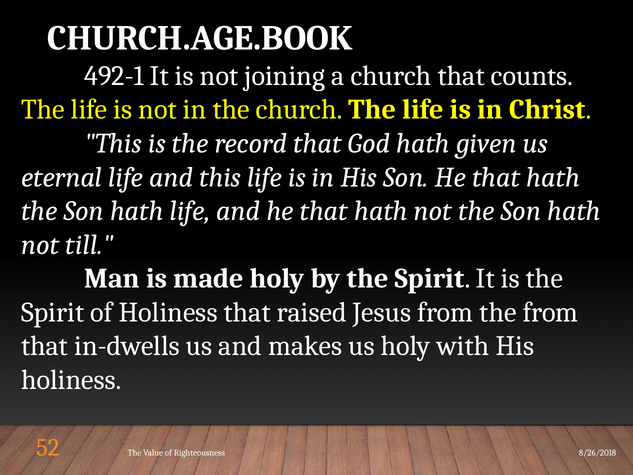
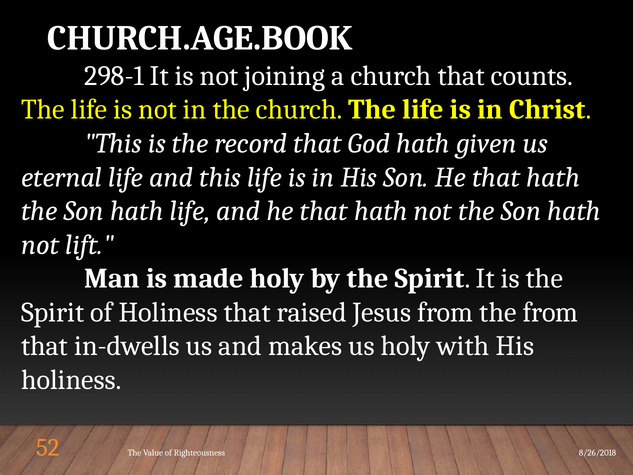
492-1: 492-1 -> 298-1 (114, 76)
till: till -> lift (90, 245)
